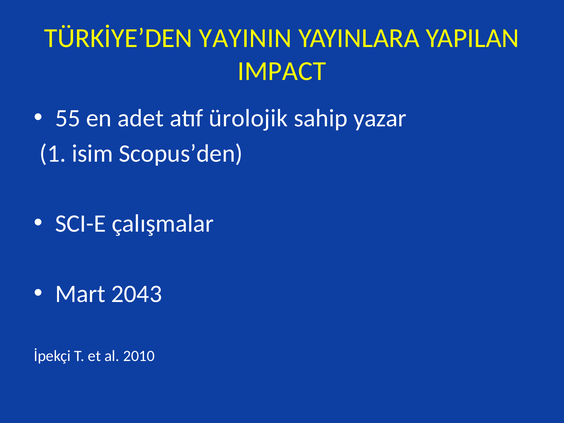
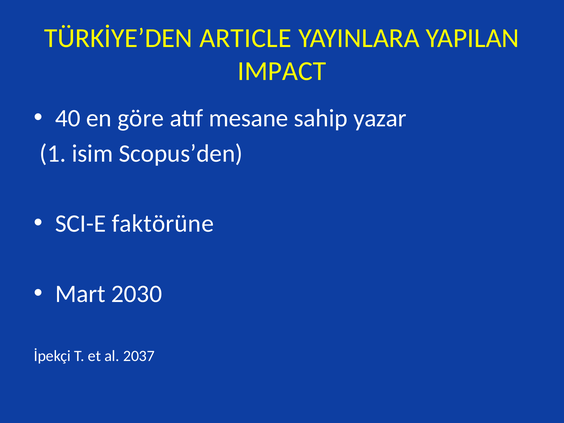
YAYININ: YAYININ -> ARTICLE (245, 38)
55: 55 -> 40 (68, 118)
adet: adet -> göre (141, 118)
ürolojik: ürolojik -> mesane (249, 118)
çalışmalar: çalışmalar -> faktörüne (163, 224)
2043: 2043 -> 2030 (137, 294)
2010: 2010 -> 2037 (139, 356)
